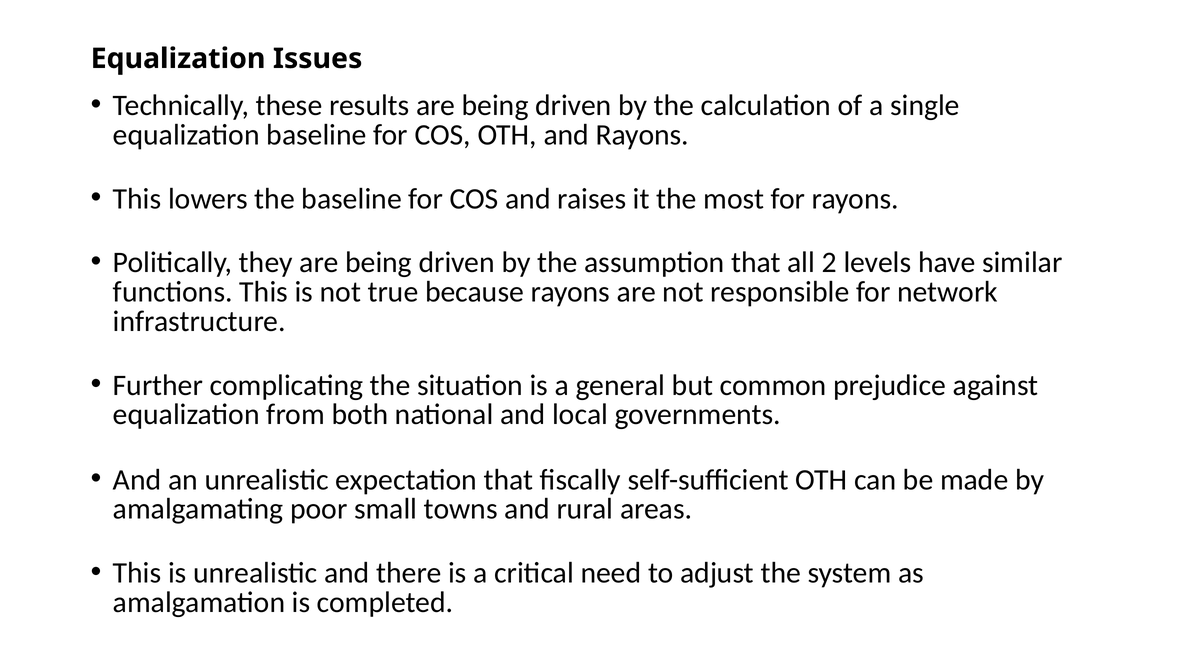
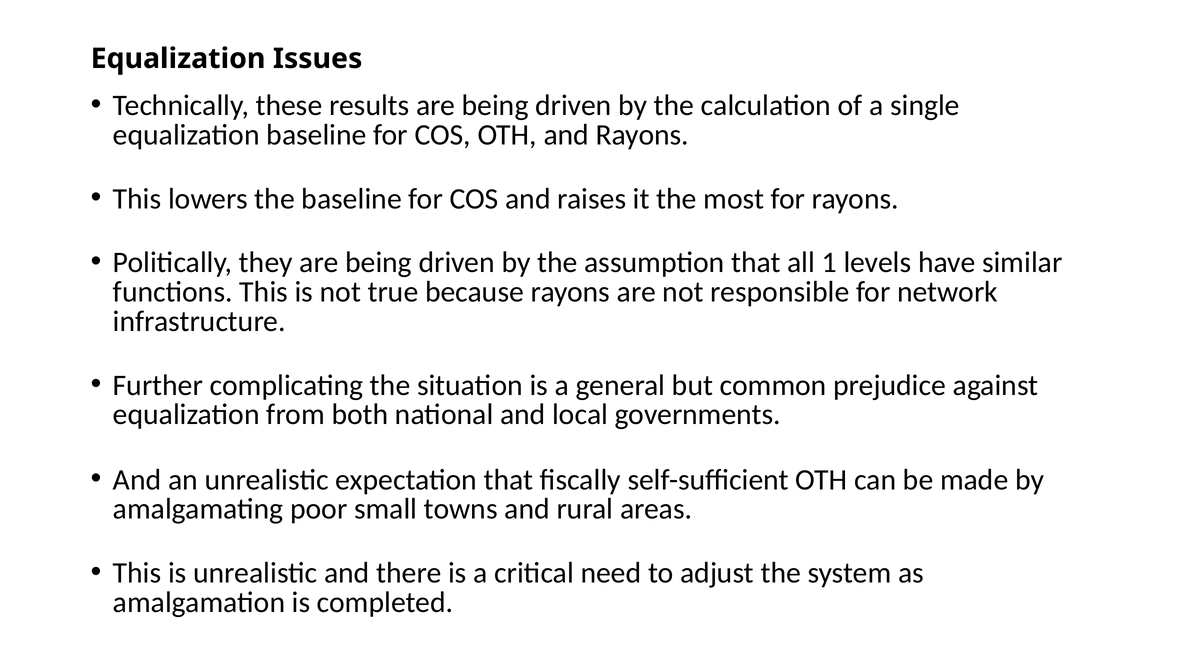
2: 2 -> 1 (829, 262)
